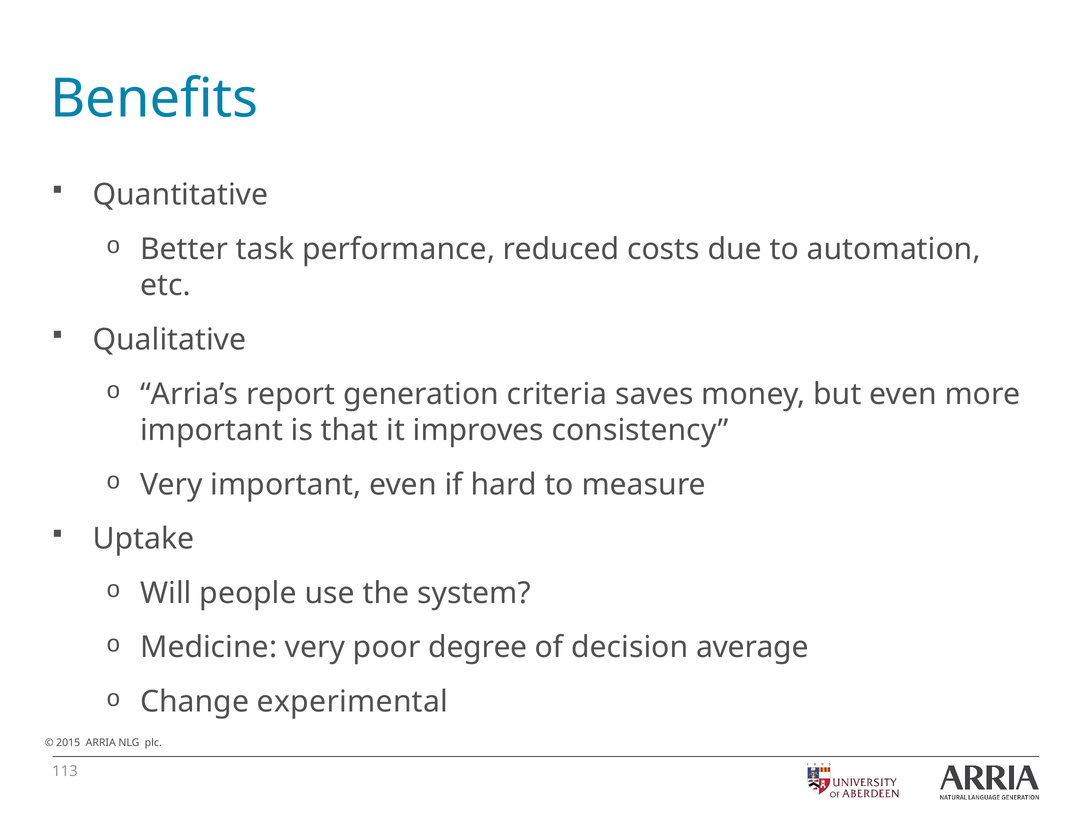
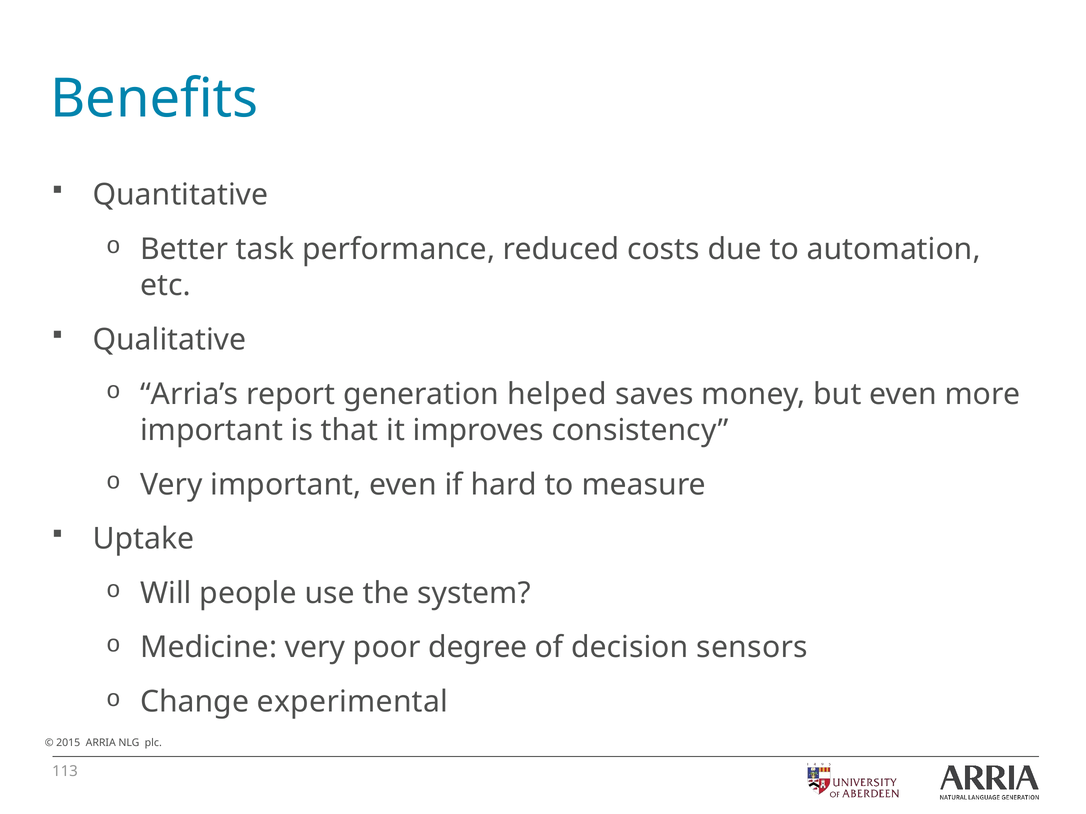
criteria: criteria -> helped (557, 394)
average: average -> sensors (752, 648)
